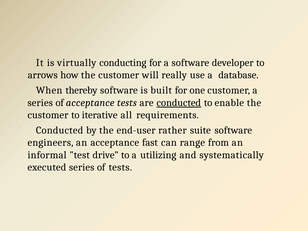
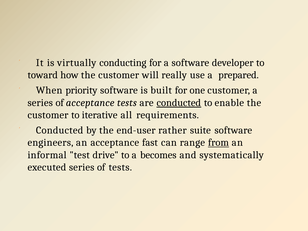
arrows: arrows -> toward (43, 75)
database: database -> prepared (239, 75)
thereby: thereby -> priority (81, 90)
from underline: none -> present (218, 143)
utilizing: utilizing -> becomes (158, 155)
